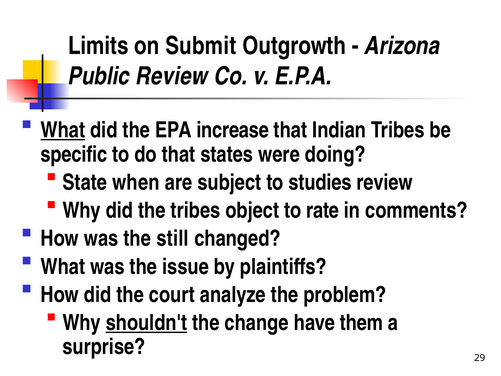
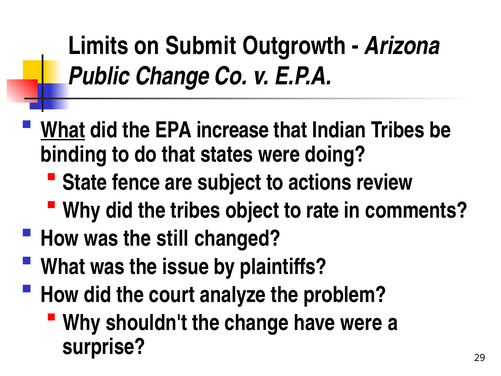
Public Review: Review -> Change (172, 76)
specific: specific -> binding (74, 154)
when: when -> fence (136, 182)
studies: studies -> actions (320, 182)
shouldn't underline: present -> none (146, 323)
have them: them -> were (361, 323)
